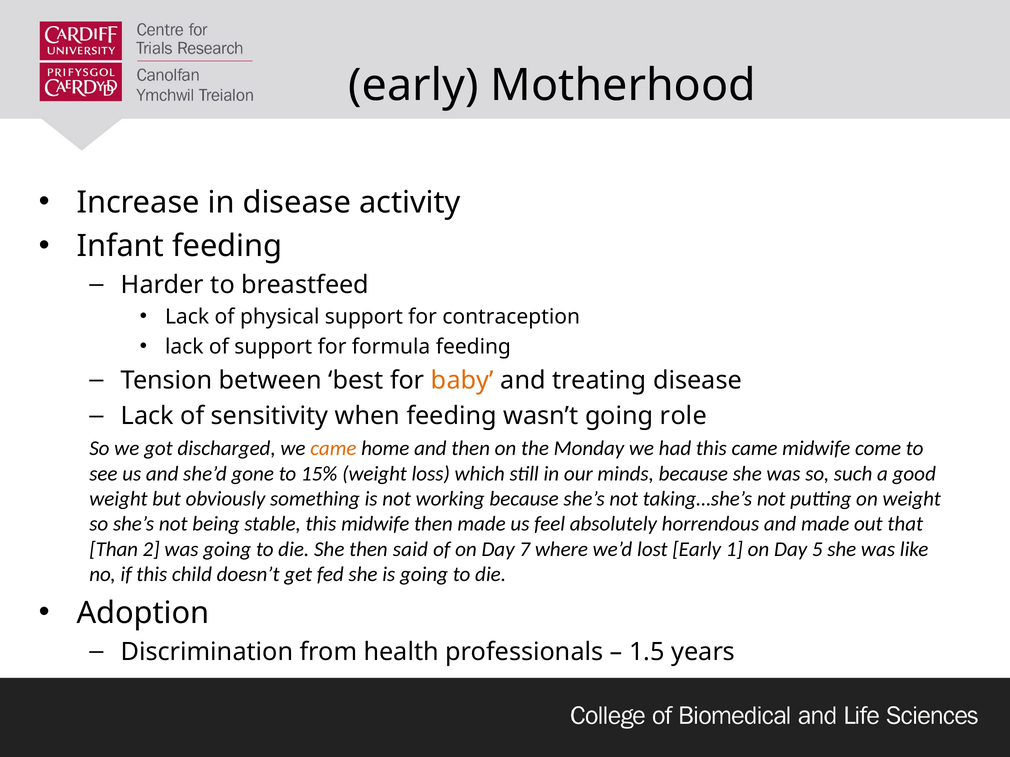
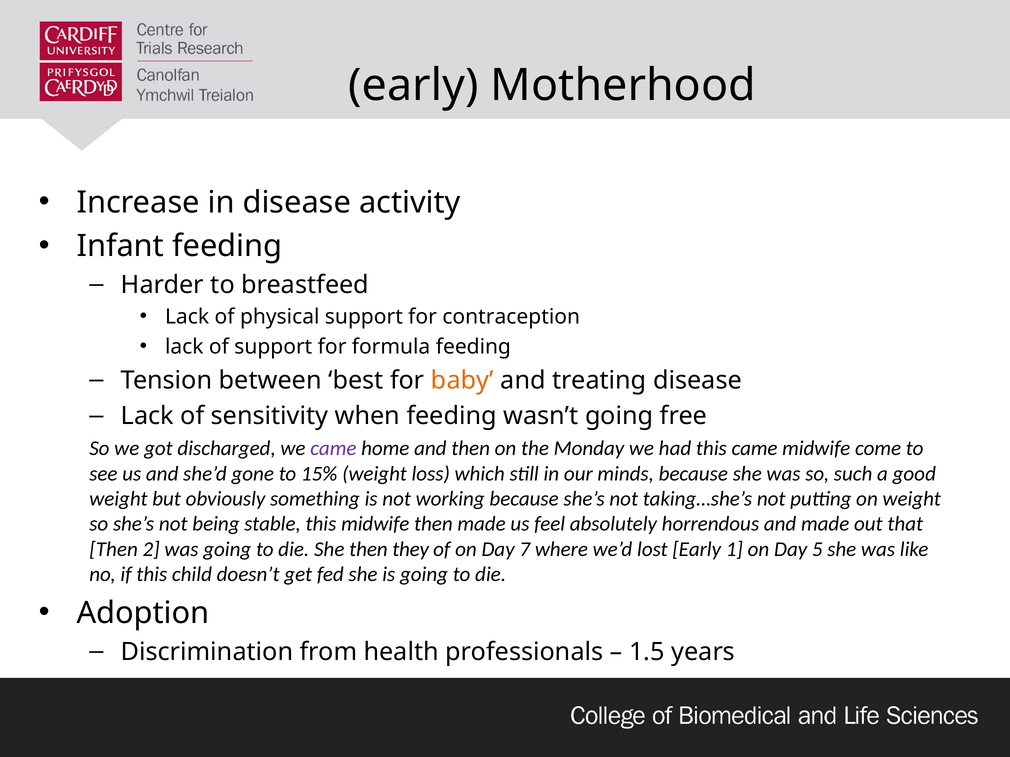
role: role -> free (684, 416)
came colour: orange -> purple (333, 449)
Than: Than -> Then (114, 550)
said: said -> they (411, 550)
